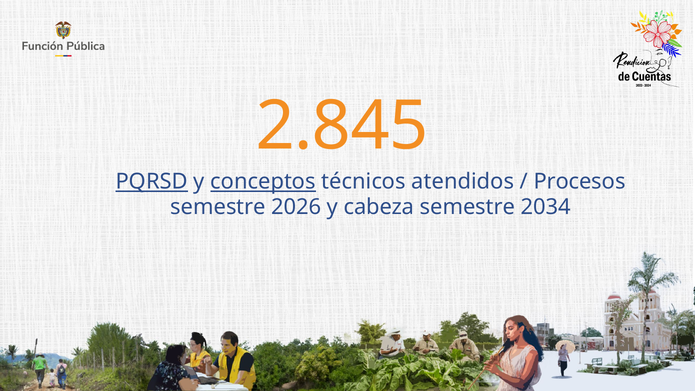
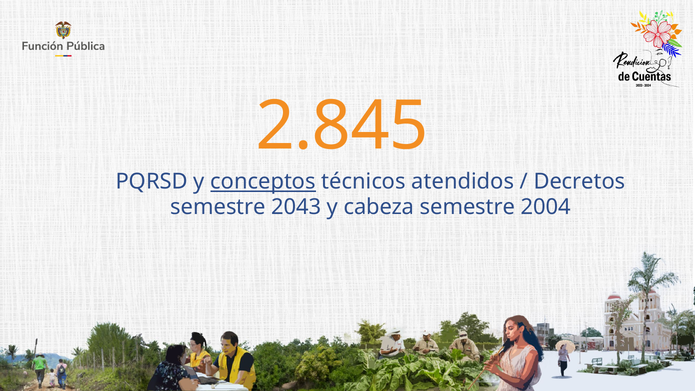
PQRSD underline: present -> none (152, 182)
Procesos: Procesos -> Decretos (580, 182)
2026: 2026 -> 2043 (296, 207)
2034: 2034 -> 2004 (546, 207)
